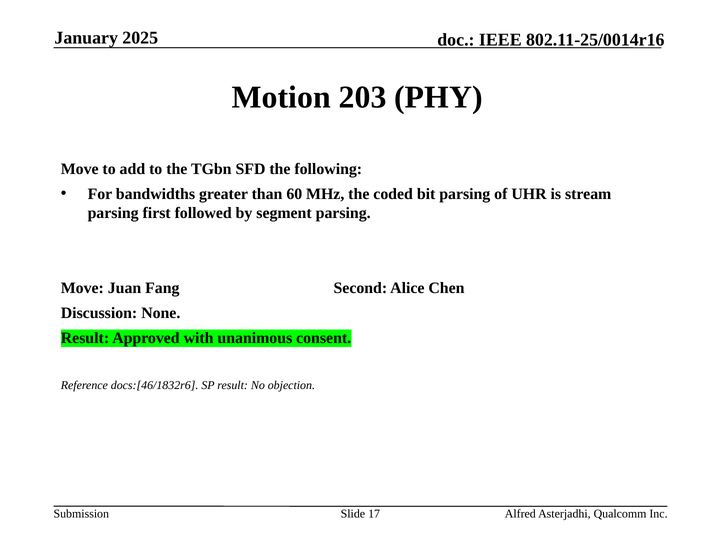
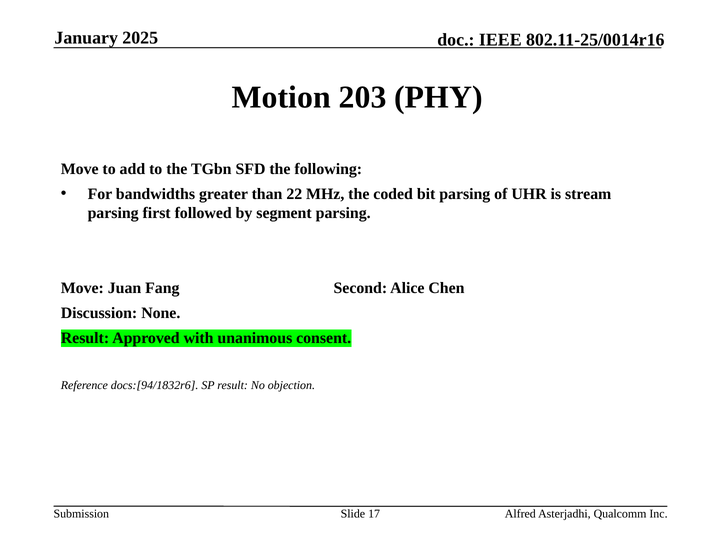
60: 60 -> 22 (294, 194)
docs:[46/1832r6: docs:[46/1832r6 -> docs:[94/1832r6 (155, 386)
